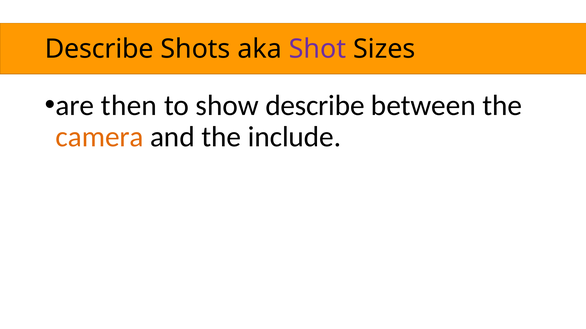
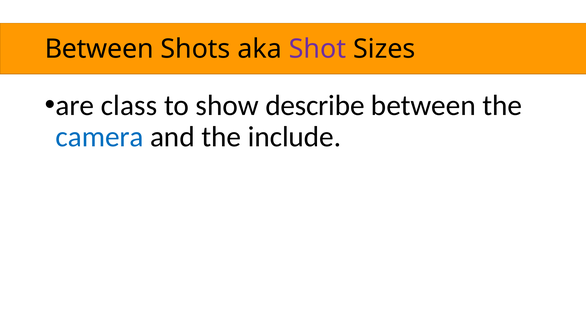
Describe: Describe -> Between (99, 49)
then: then -> class (129, 106)
camera colour: orange -> blue (100, 137)
